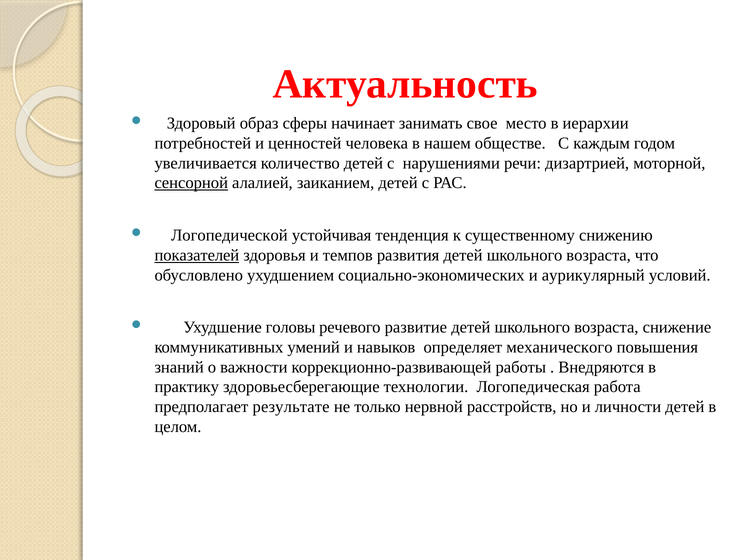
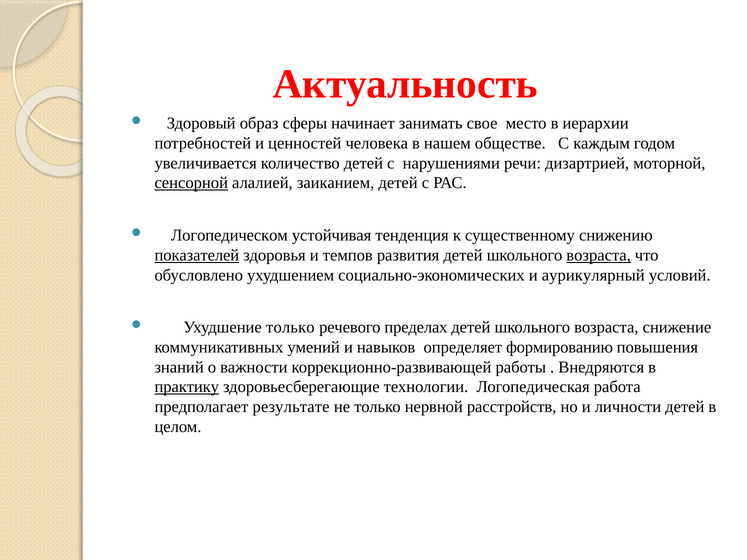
Логопедической: Логопедической -> Логопедическом (229, 235)
возраста underline: none -> present (599, 255)
Ухудшение головы: головы -> только (290, 327)
развитие: развитие -> пределах (416, 327)
механического: механического -> формированию (560, 347)
практику underline: none -> present (187, 387)
